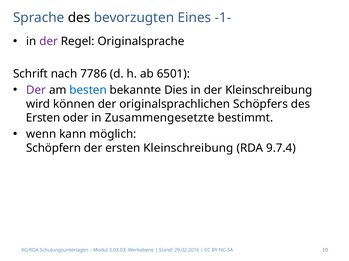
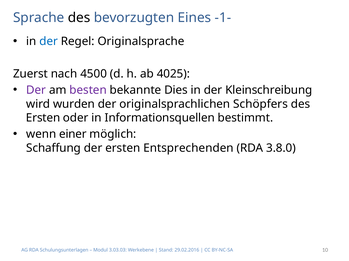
der colour: purple -> blue (49, 41)
Schrift: Schrift -> Zuerst (30, 74)
7786: 7786 -> 4500 (94, 74)
6501: 6501 -> 4025 (173, 74)
besten colour: blue -> purple (88, 90)
können: können -> wurden (74, 104)
Zusammengesetzte: Zusammengesetzte -> Informationsquellen (160, 118)
kann: kann -> einer (73, 135)
Schöpfern: Schöpfern -> Schaffung (54, 148)
ersten Kleinschreibung: Kleinschreibung -> Entsprechenden (188, 148)
9.7.4: 9.7.4 -> 3.8.0 (281, 148)
